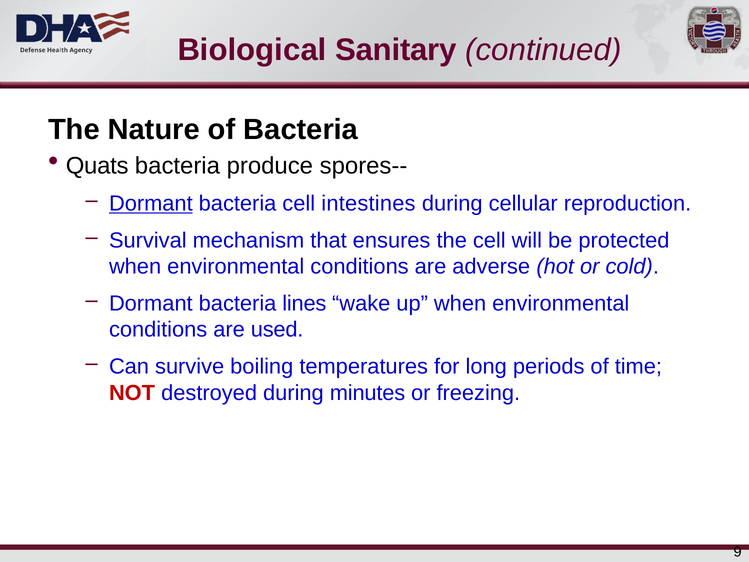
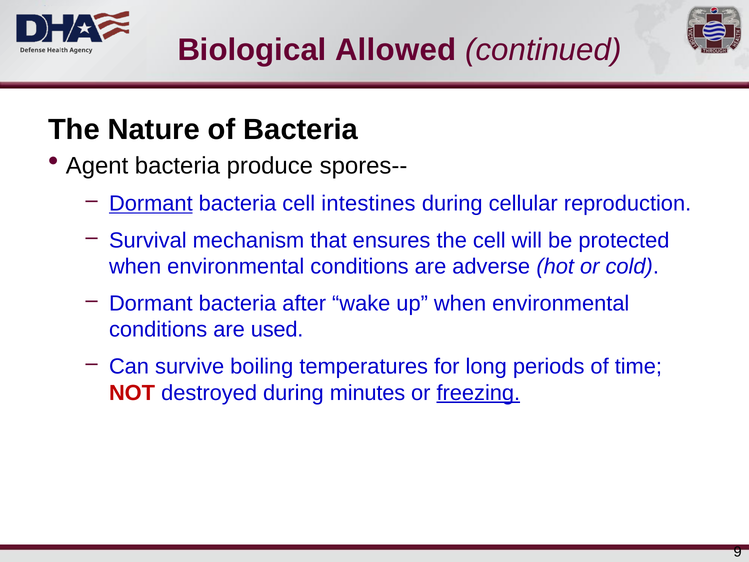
Sanitary: Sanitary -> Allowed (396, 50)
Quats: Quats -> Agent (97, 166)
lines: lines -> after (304, 303)
freezing underline: none -> present (478, 393)
